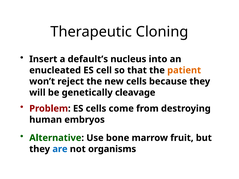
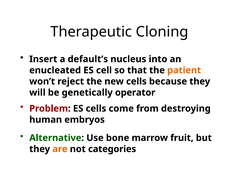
cleavage: cleavage -> operator (135, 93)
are colour: blue -> orange (60, 149)
organisms: organisms -> categories (112, 149)
